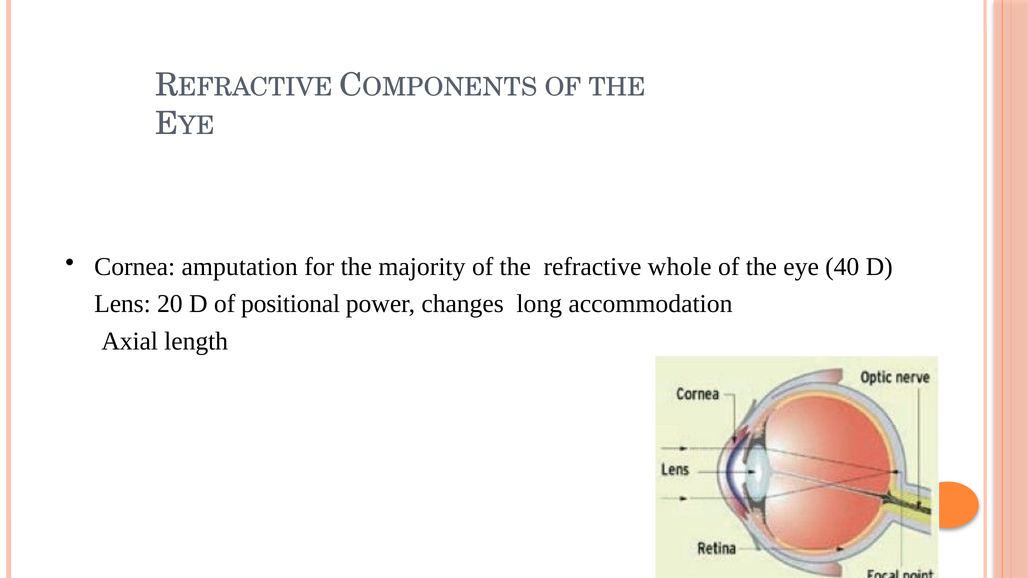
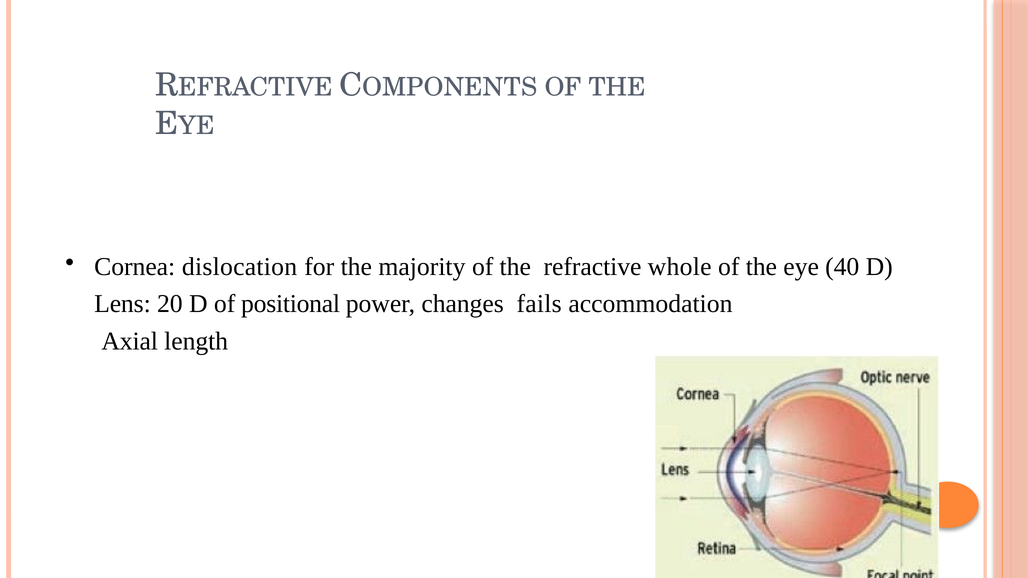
amputation: amputation -> dislocation (240, 267)
long: long -> fails (539, 304)
